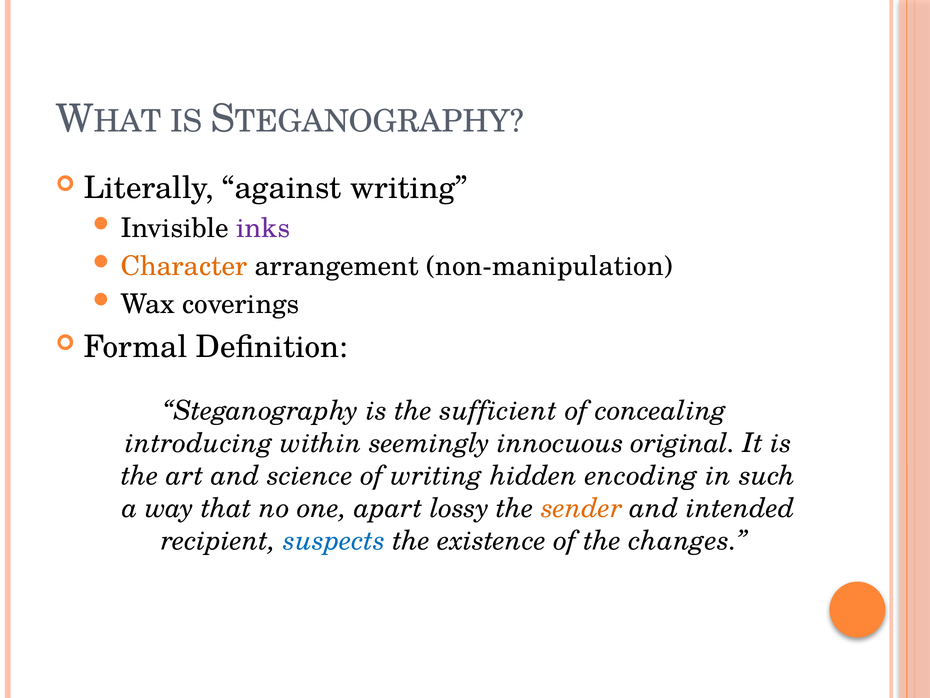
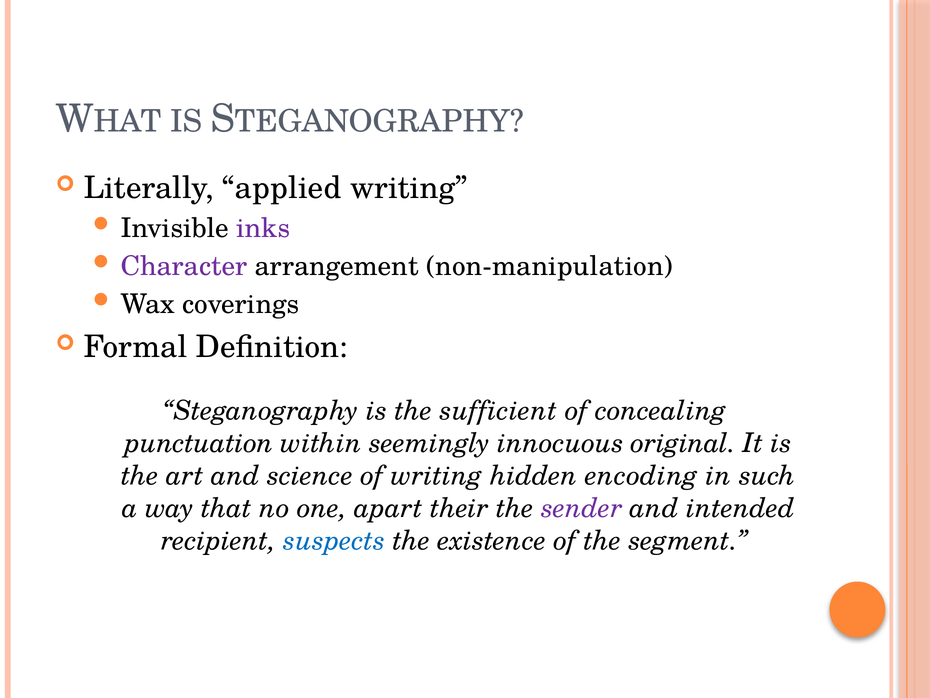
against: against -> applied (282, 188)
Character colour: orange -> purple (184, 266)
introducing: introducing -> punctuation (199, 443)
lossy: lossy -> their (460, 508)
sender colour: orange -> purple (582, 508)
changes: changes -> segment (688, 540)
